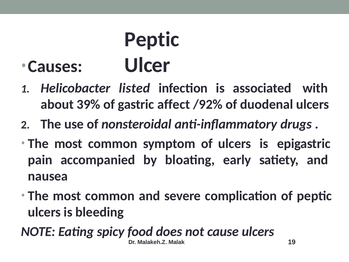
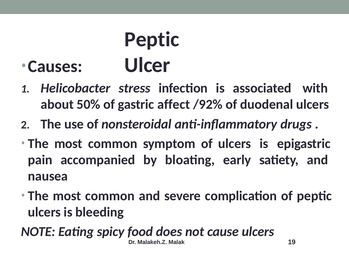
listed: listed -> stress (134, 88)
39%: 39% -> 50% (89, 104)
